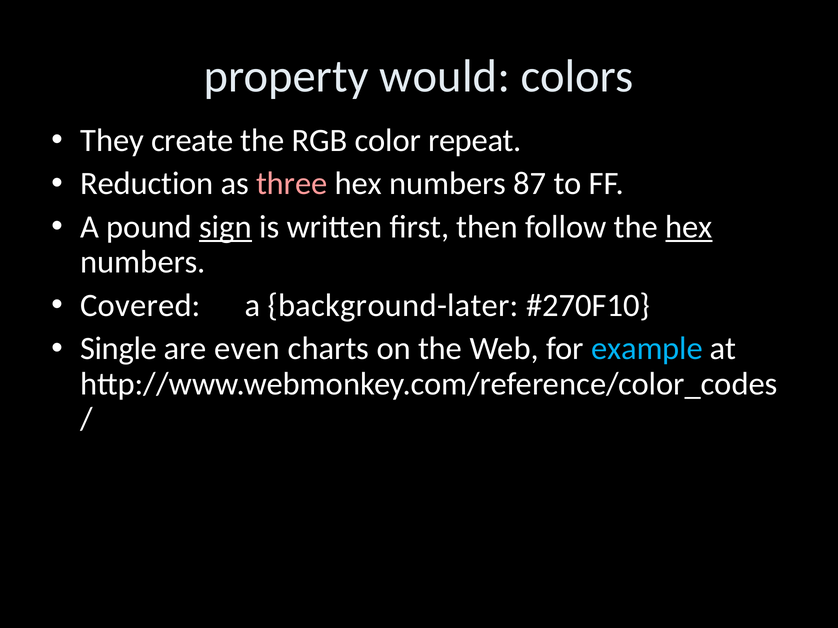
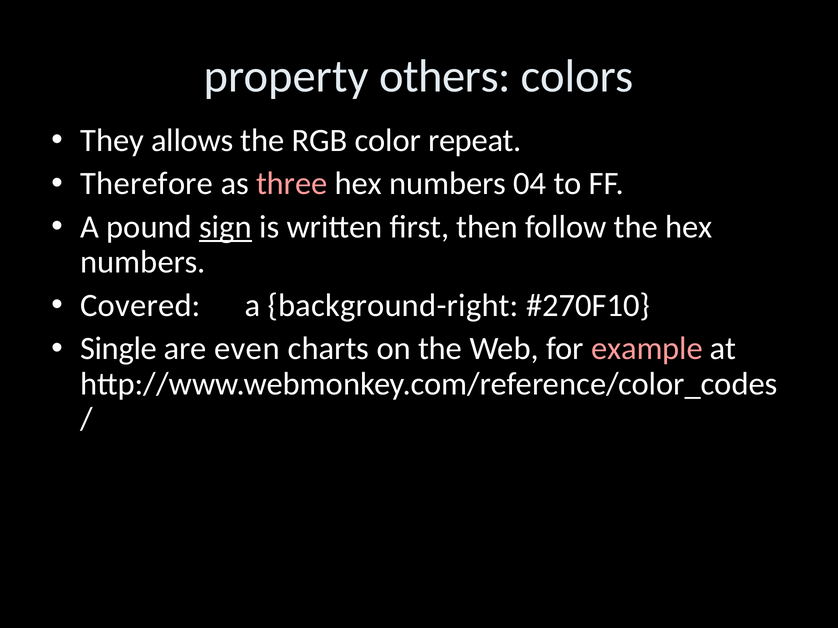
would: would -> others (445, 76)
create: create -> allows (192, 140)
Reduction: Reduction -> Therefore (147, 184)
87: 87 -> 04 (530, 184)
hex underline: present -> none (689, 227)
background-later: background-later -> background-right (393, 306)
example colour: light blue -> pink (647, 349)
